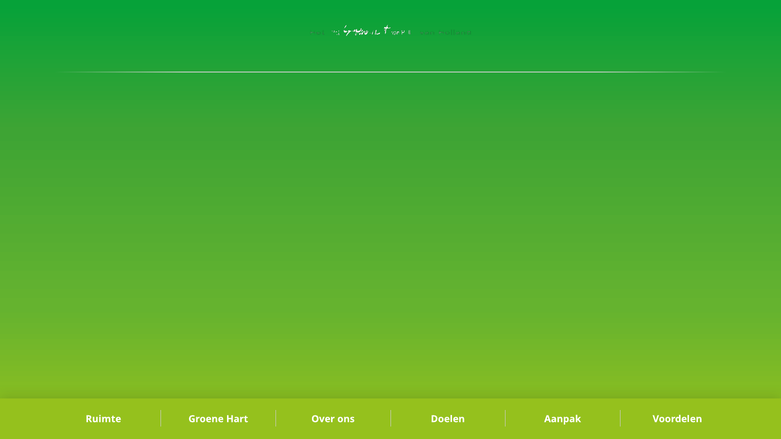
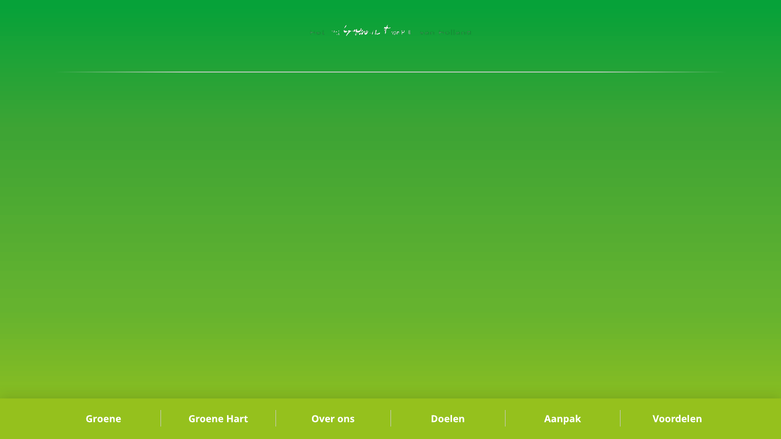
Ruimte: Ruimte -> Groene (103, 419)
